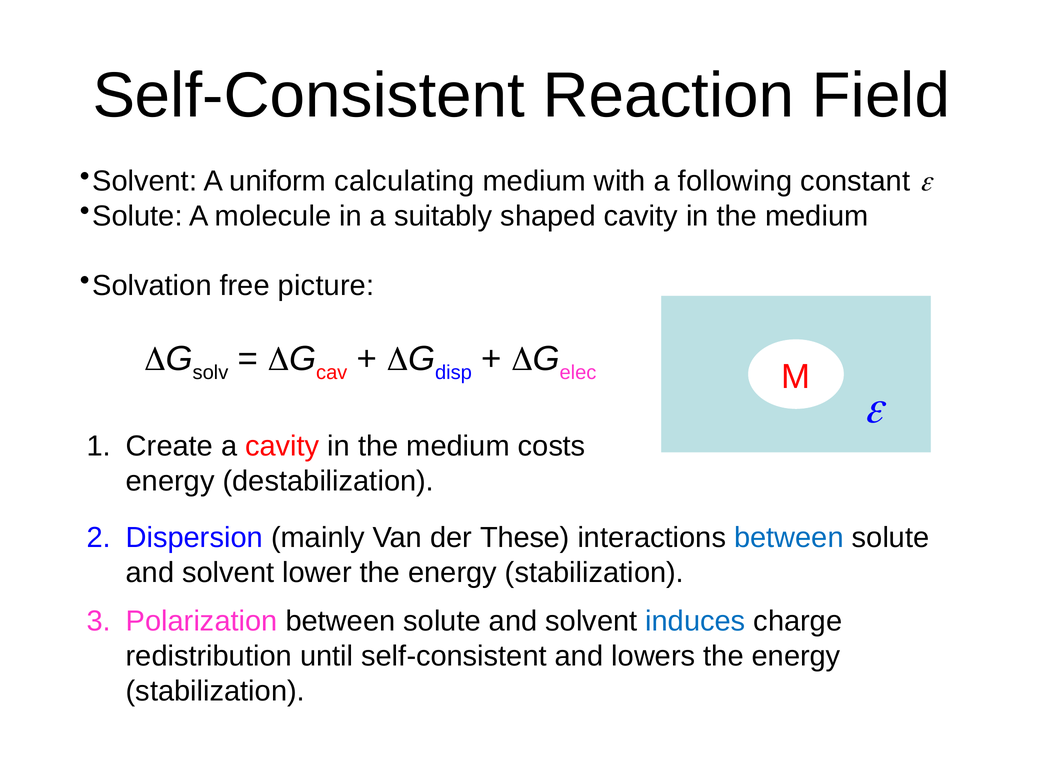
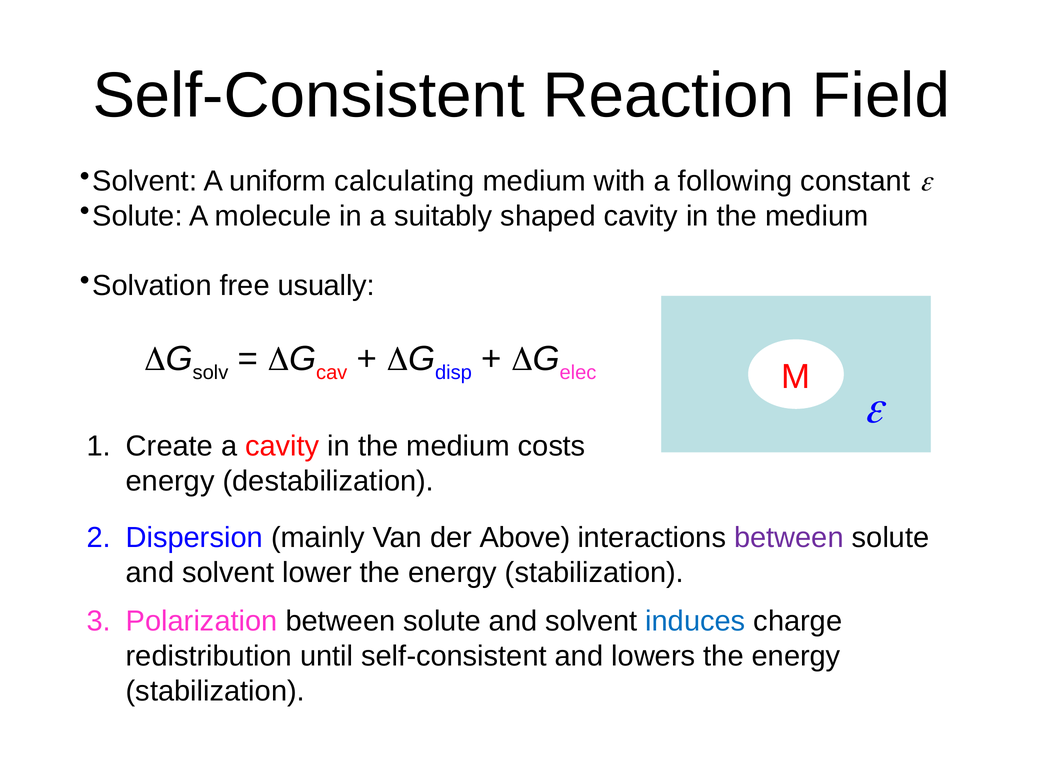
picture: picture -> usually (326, 286)
These: These -> Above (525, 538)
between colour: blue -> purple (789, 538)
